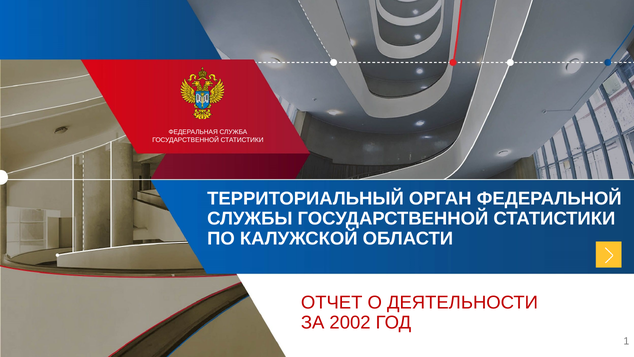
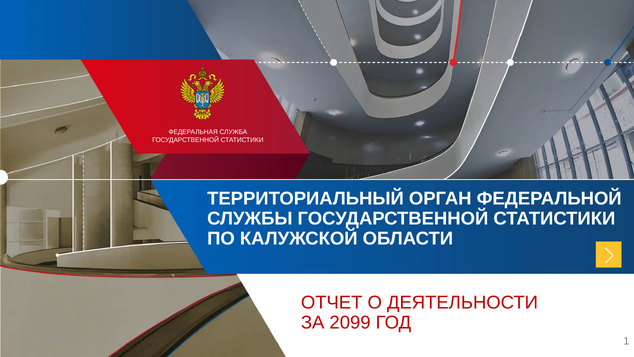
2002: 2002 -> 2099 (350, 322)
